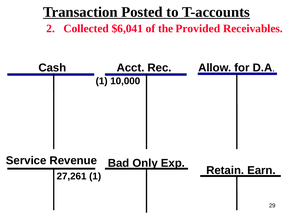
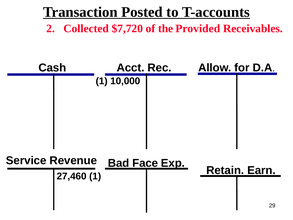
$6,041: $6,041 -> $7,720 (127, 29)
Only: Only -> Face (145, 163)
27,261: 27,261 -> 27,460 (72, 176)
